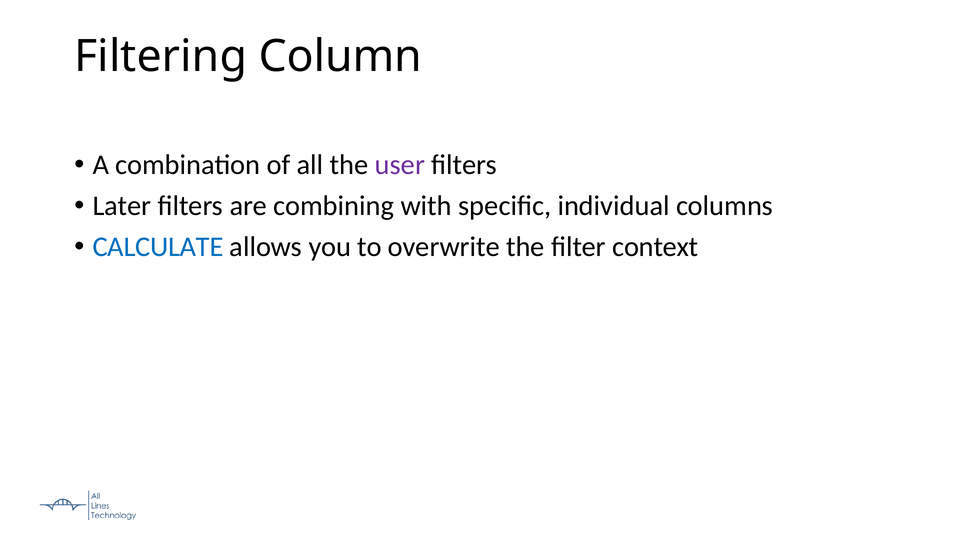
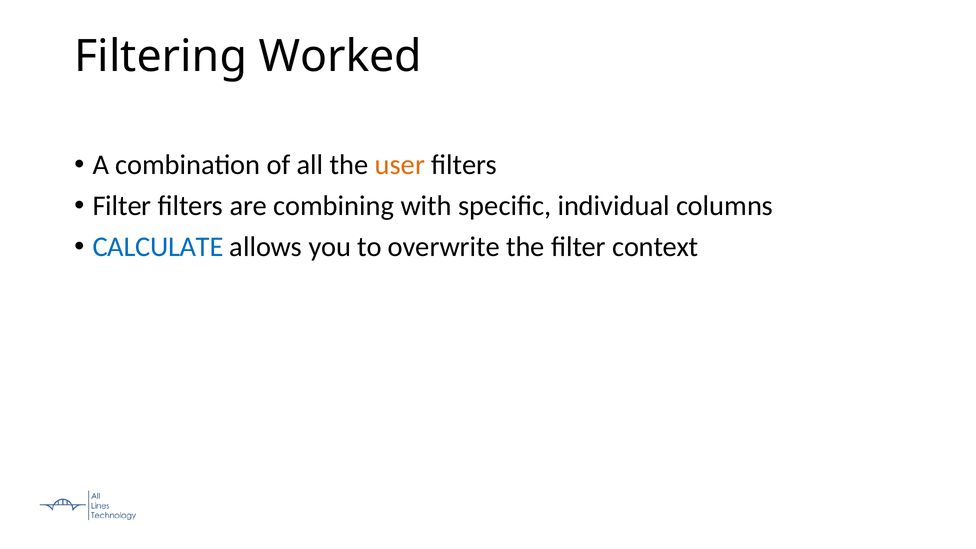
Column: Column -> Worked (340, 57)
user colour: purple -> orange (400, 165)
Later: Later -> Filter (122, 206)
